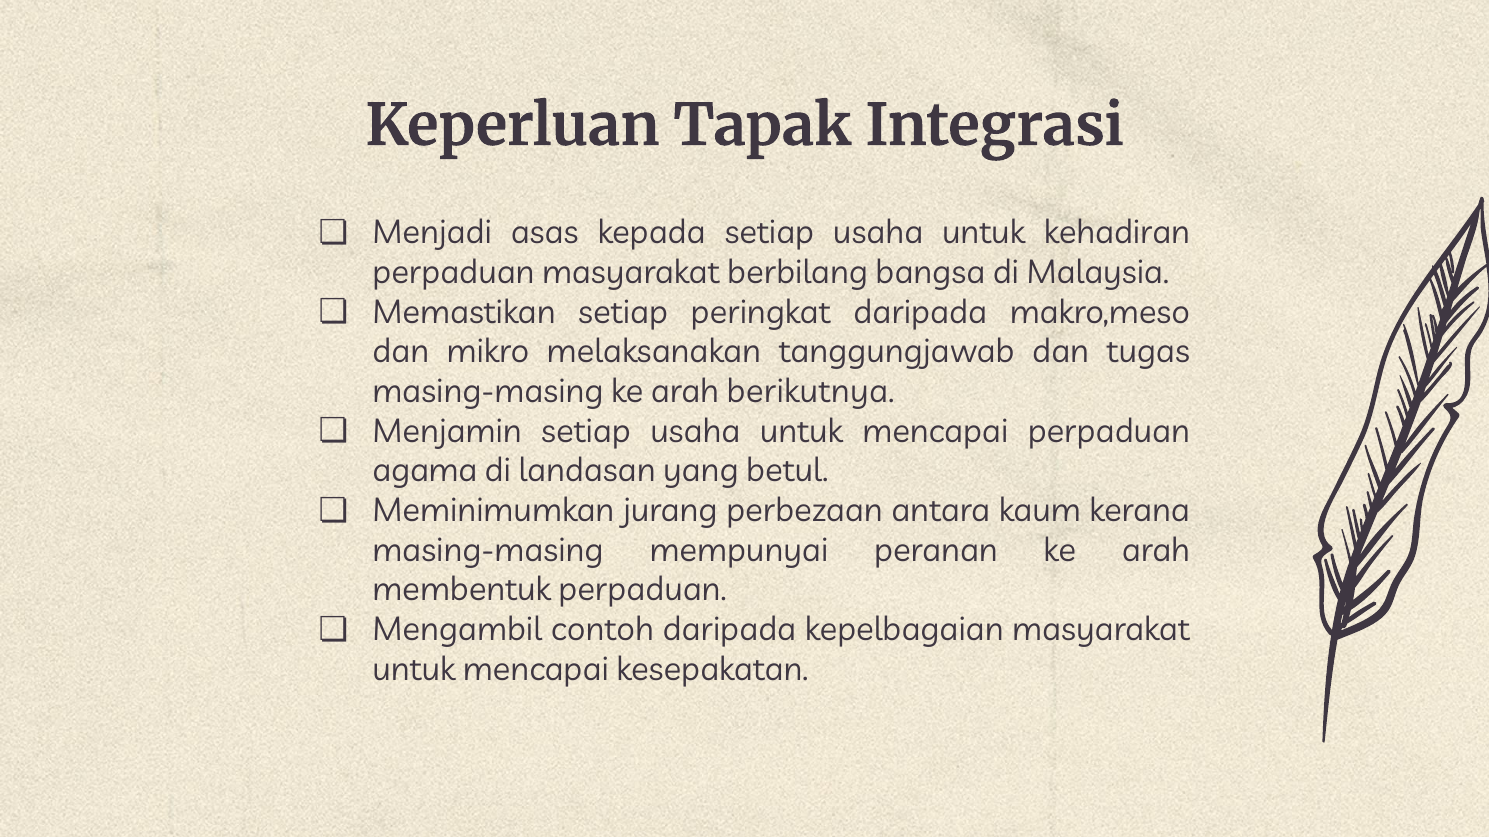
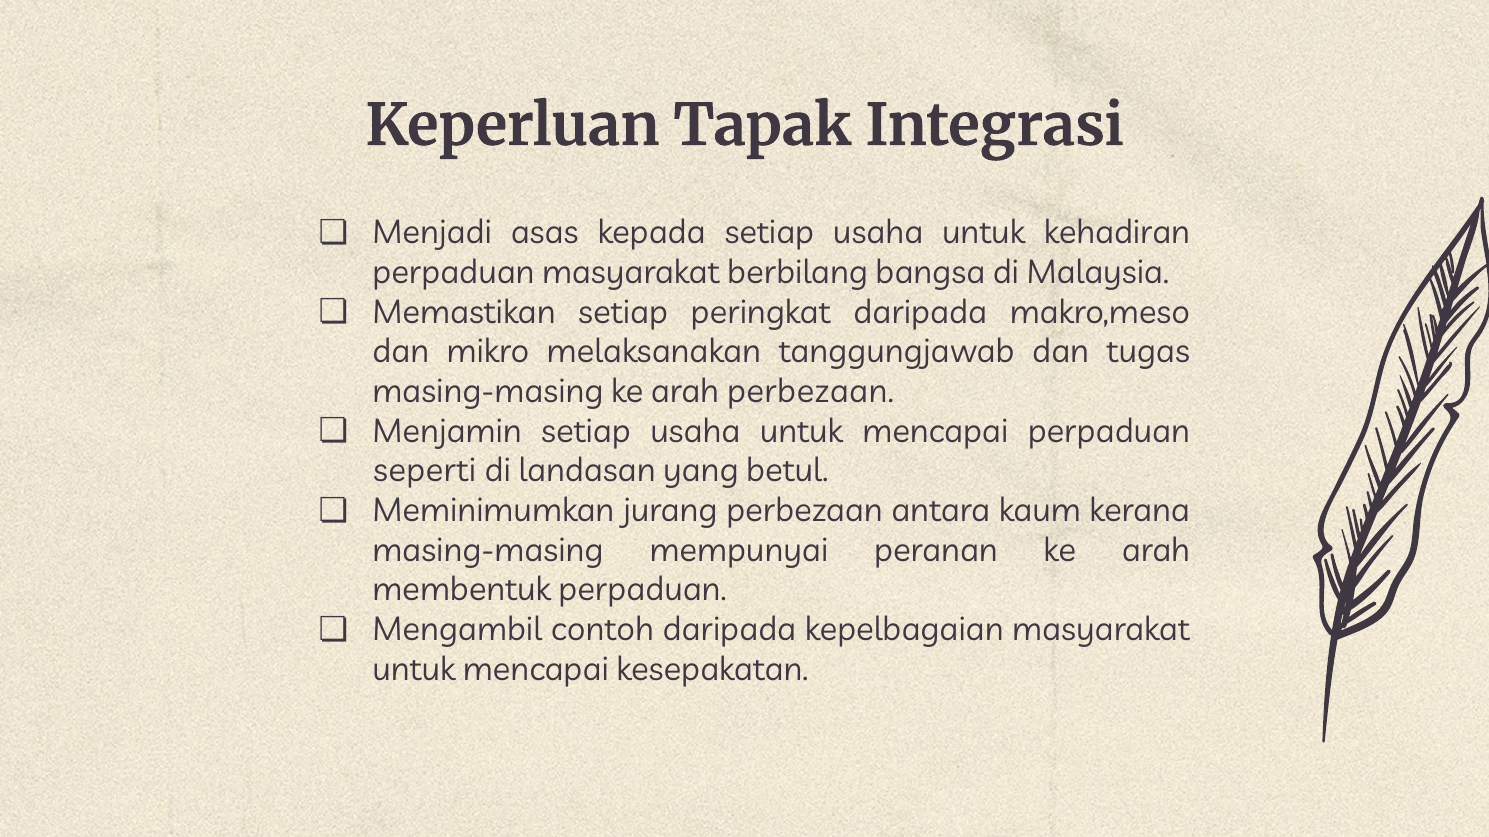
arah berikutnya: berikutnya -> perbezaan (810, 392)
agama: agama -> seperti (425, 471)
